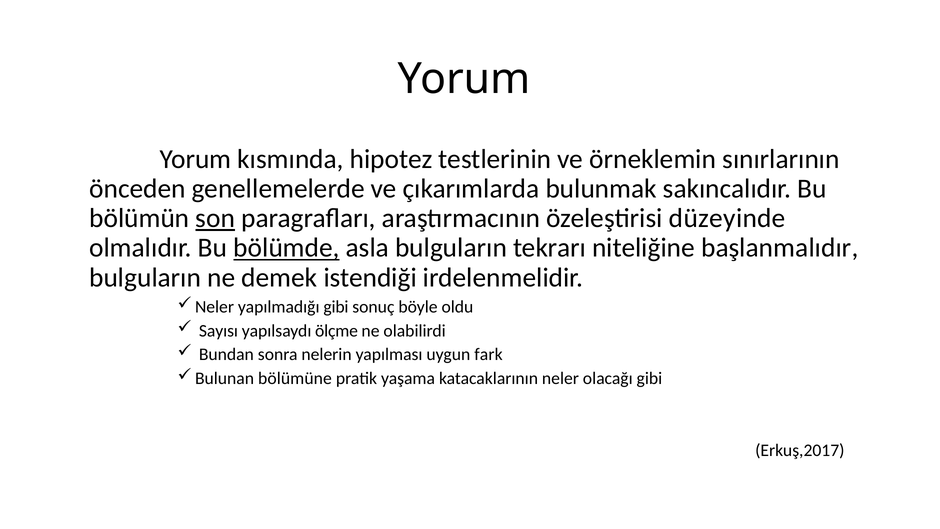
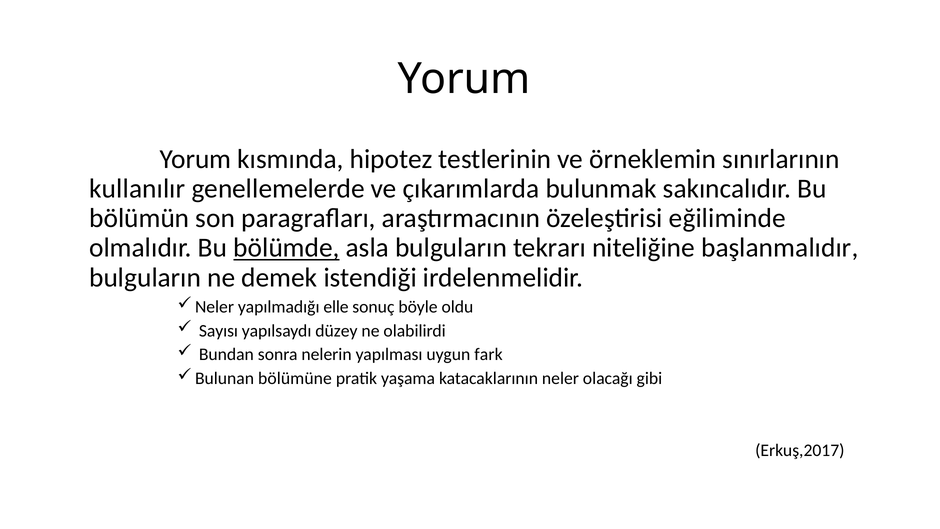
önceden: önceden -> kullanılır (137, 189)
son underline: present -> none (215, 218)
düzeyinde: düzeyinde -> eğiliminde (727, 218)
yapılmadığı gibi: gibi -> elle (336, 307)
ölçme: ölçme -> düzey (336, 331)
